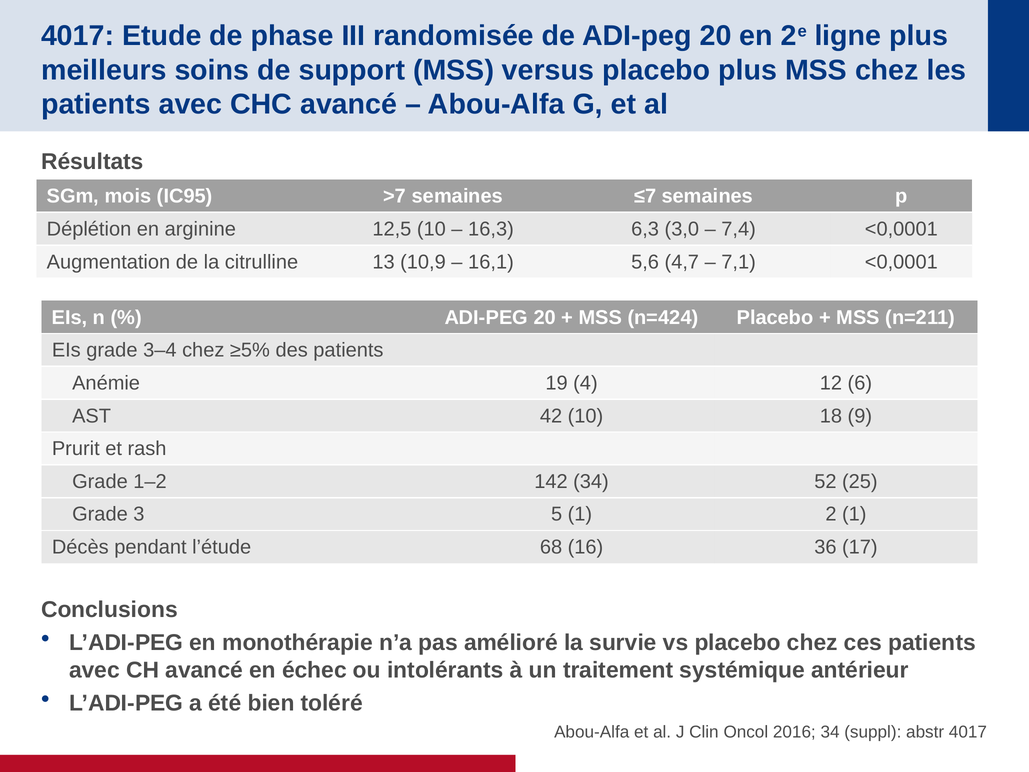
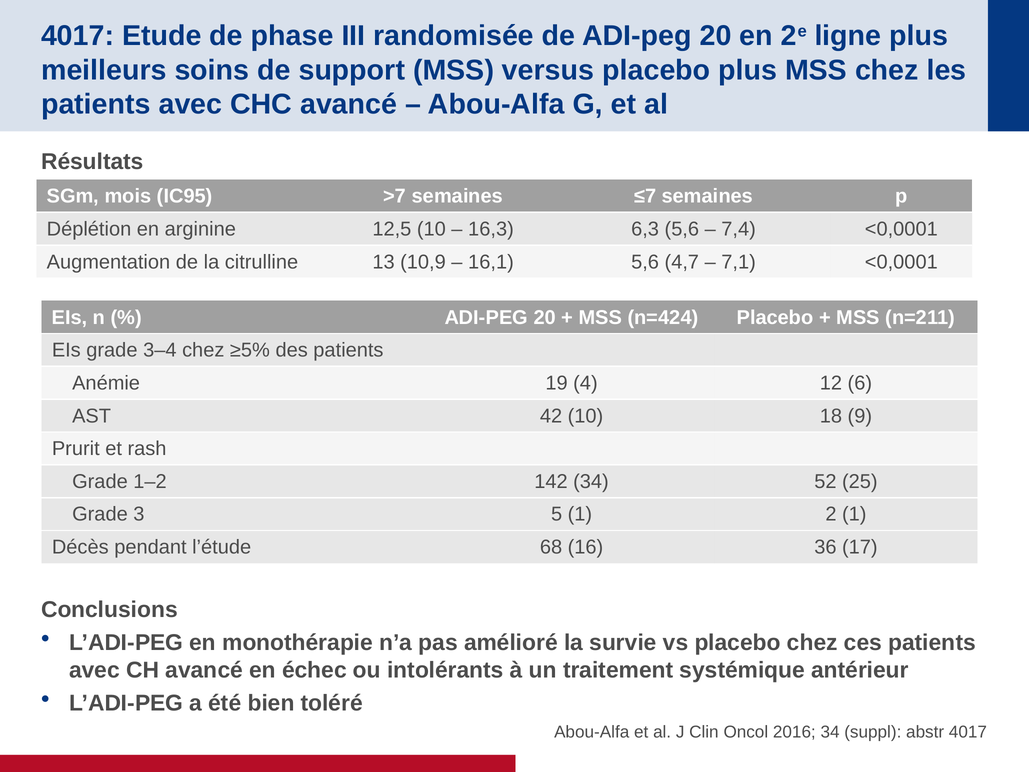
6,3 3,0: 3,0 -> 5,6 (682, 229)
